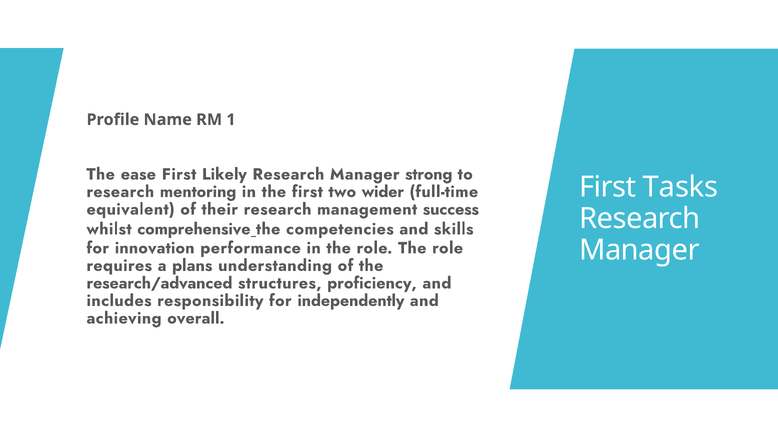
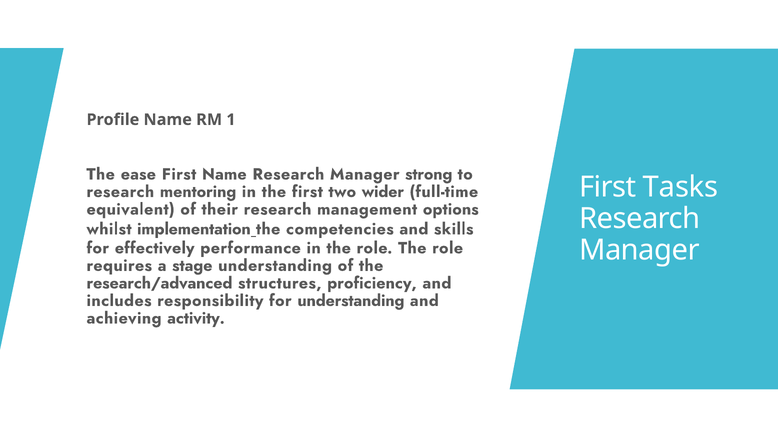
First Likely: Likely -> Name (224, 174)
success: success -> options (451, 209)
comprehensive: comprehensive -> implementation (194, 229)
innovation: innovation -> effectively (155, 248)
plans: plans -> stage (192, 265)
for independently: independently -> understanding (351, 300)
overall: overall -> activity (196, 318)
